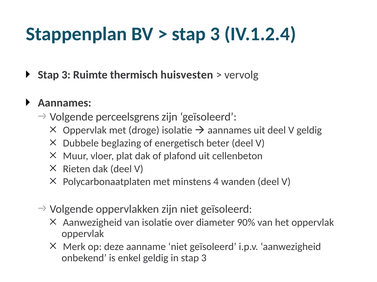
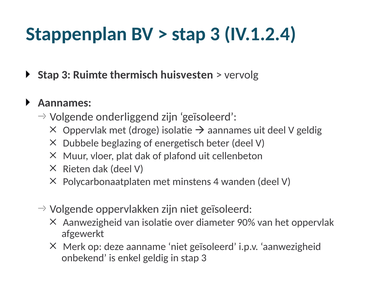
perceelsgrens: perceelsgrens -> onderliggend (127, 117)
oppervlak: oppervlak -> afgewerkt (83, 234)
